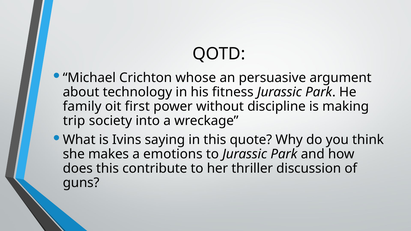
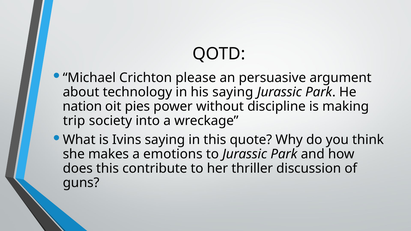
whose: whose -> please (196, 78)
his fitness: fitness -> saying (233, 92)
family: family -> nation (82, 107)
first: first -> pies (137, 107)
